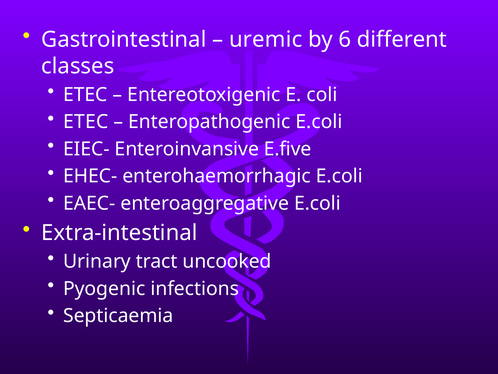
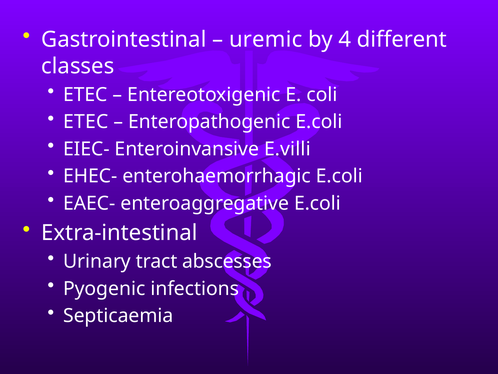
6: 6 -> 4 (345, 39)
E.five: E.five -> E.villi (287, 149)
uncooked: uncooked -> abscesses (227, 261)
